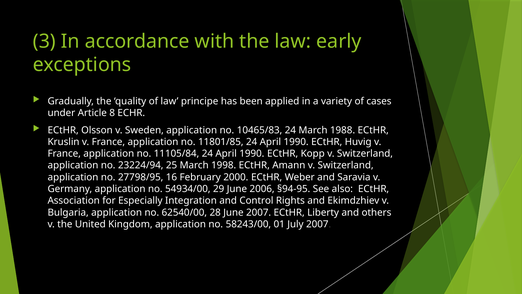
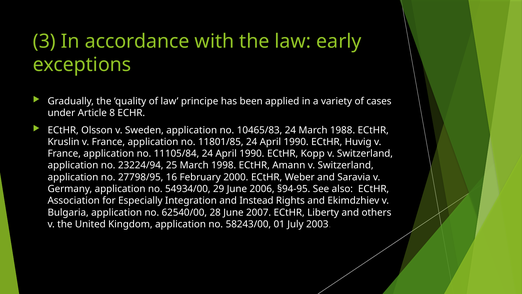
Control: Control -> Instead (256, 200)
July 2007: 2007 -> 2003 (317, 224)
